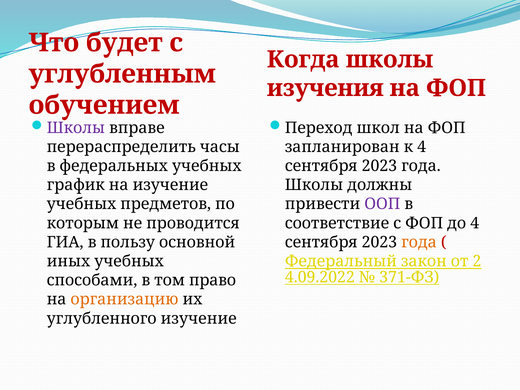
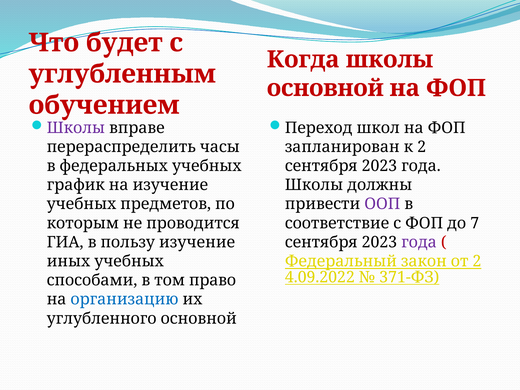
изучения: изучения -> основной (325, 88)
к 4: 4 -> 2 (422, 147)
до 4: 4 -> 7 (475, 223)
пользу основной: основной -> изучение (197, 242)
года colour: orange -> purple (419, 242)
организацию colour: orange -> blue (124, 299)
углубленного изучение: изучение -> основной (199, 318)
